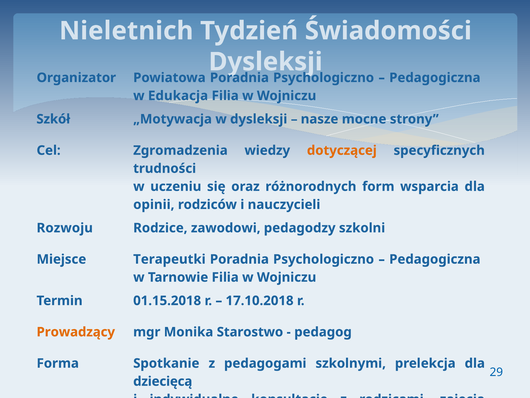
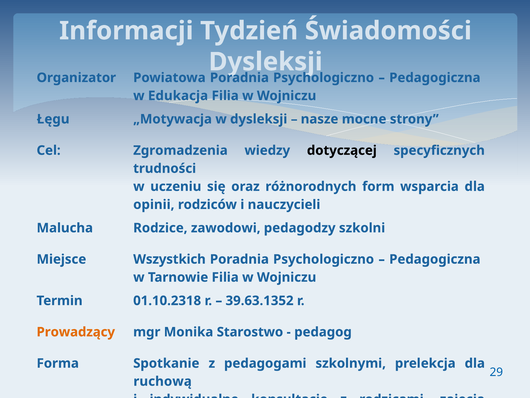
Nieletnich: Nieletnich -> Informacji (126, 31)
Szkół: Szkół -> Łęgu (53, 119)
dotyczącej colour: orange -> black (342, 150)
Rozwoju: Rozwoju -> Malucha (65, 228)
Terapeutki: Terapeutki -> Wszystkich (169, 259)
01.15.2018: 01.15.2018 -> 01.10.2318 (167, 300)
17.10.2018: 17.10.2018 -> 39.63.1352 (260, 300)
dziecięcą: dziecięcą -> ruchową (163, 381)
